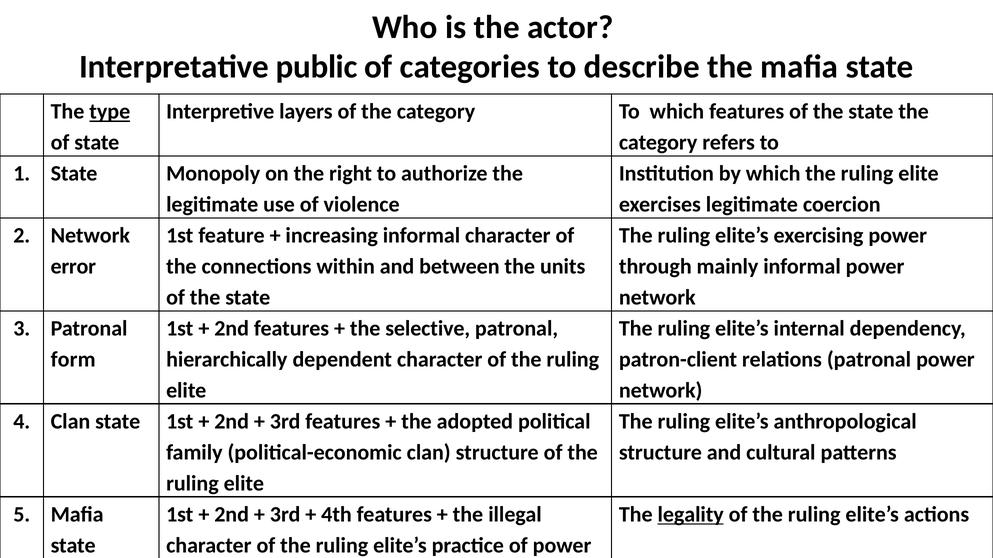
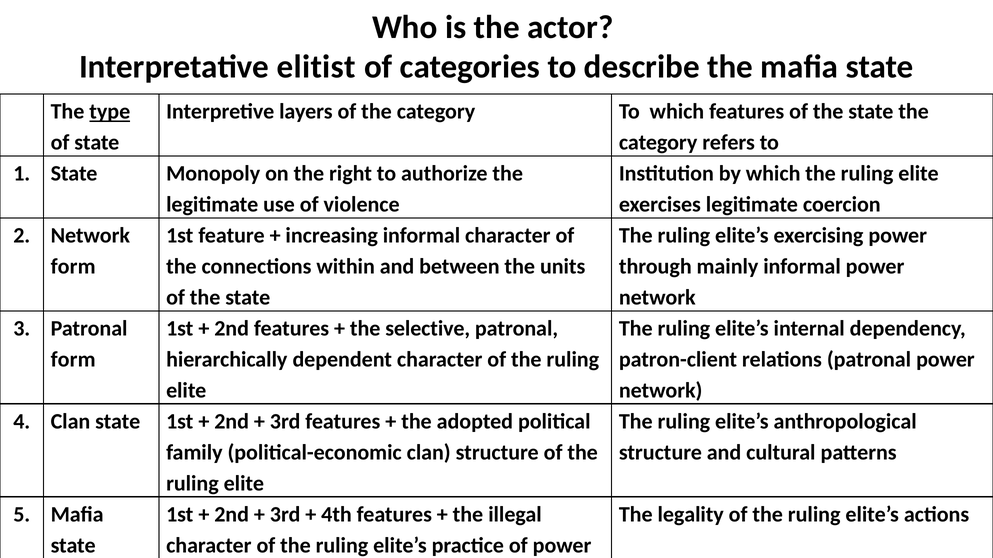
public: public -> elitist (316, 67)
error: error -> form (73, 267)
legality underline: present -> none (691, 515)
